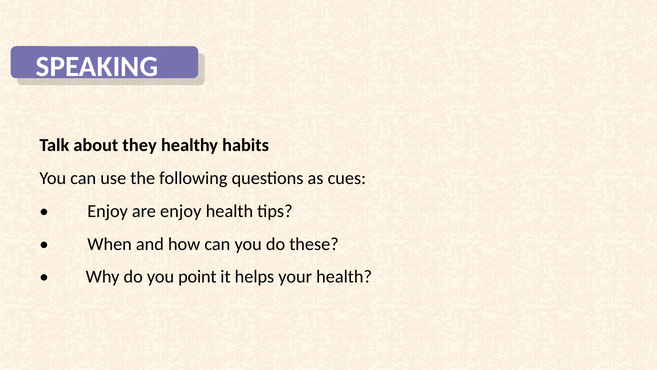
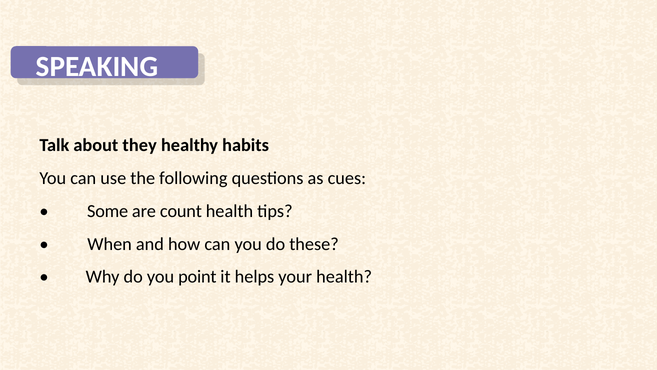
Enjoy: Enjoy -> Some (108, 211)
are enjoy: enjoy -> count (181, 211)
